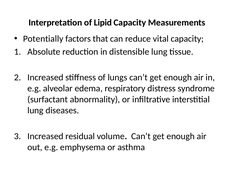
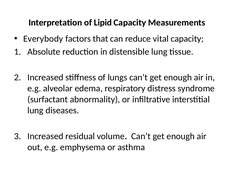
Potentially: Potentially -> Everybody (43, 39)
